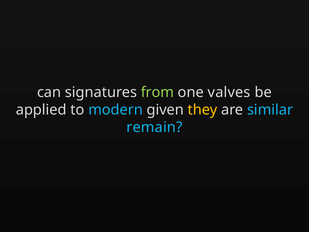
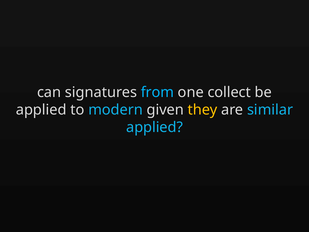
from colour: light green -> light blue (157, 92)
valves: valves -> collect (229, 92)
remain: remain -> applied (155, 127)
